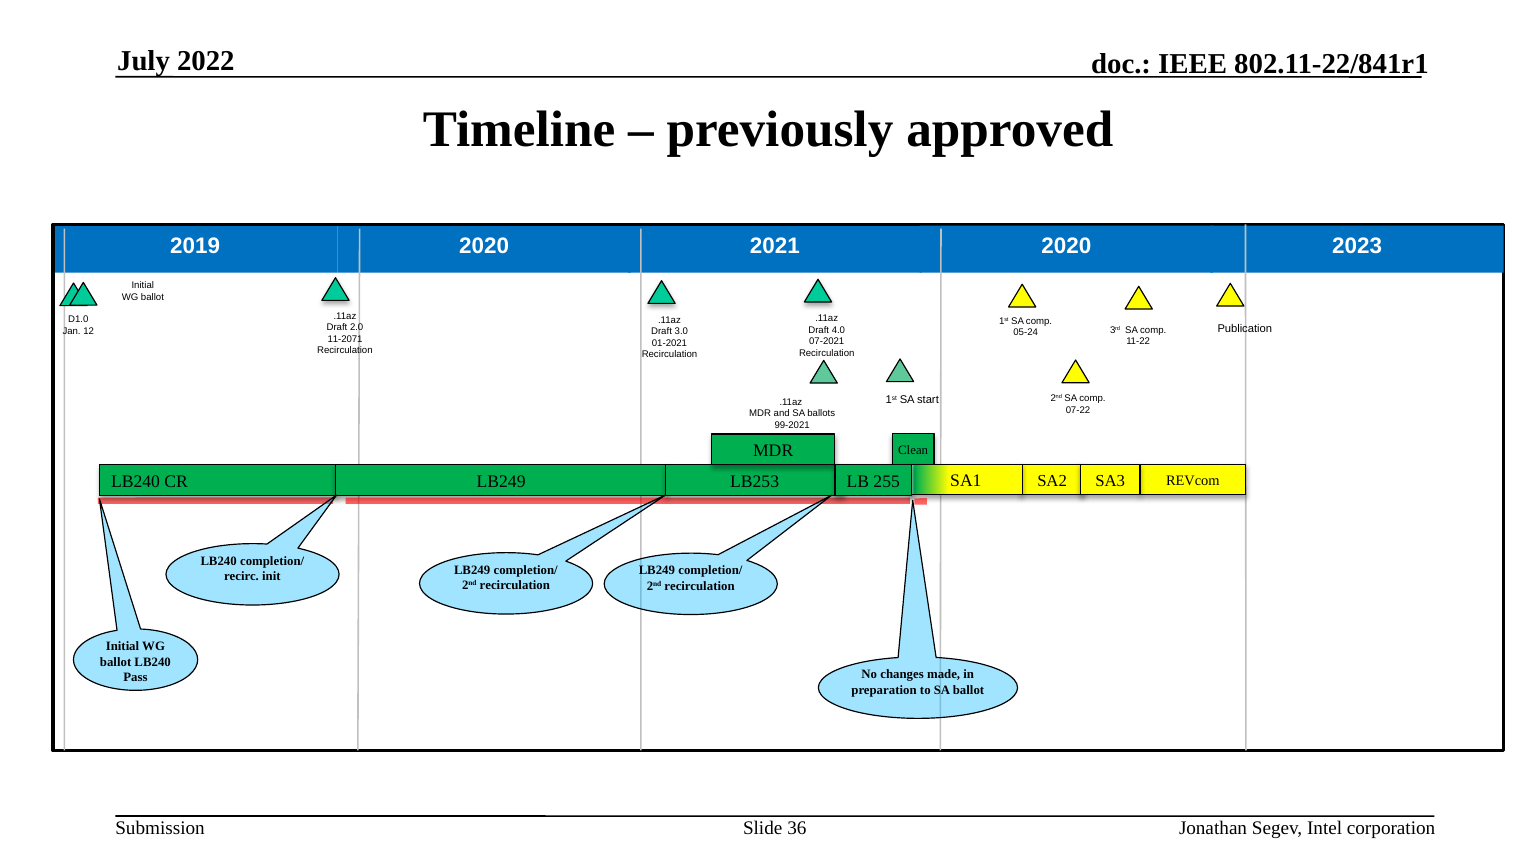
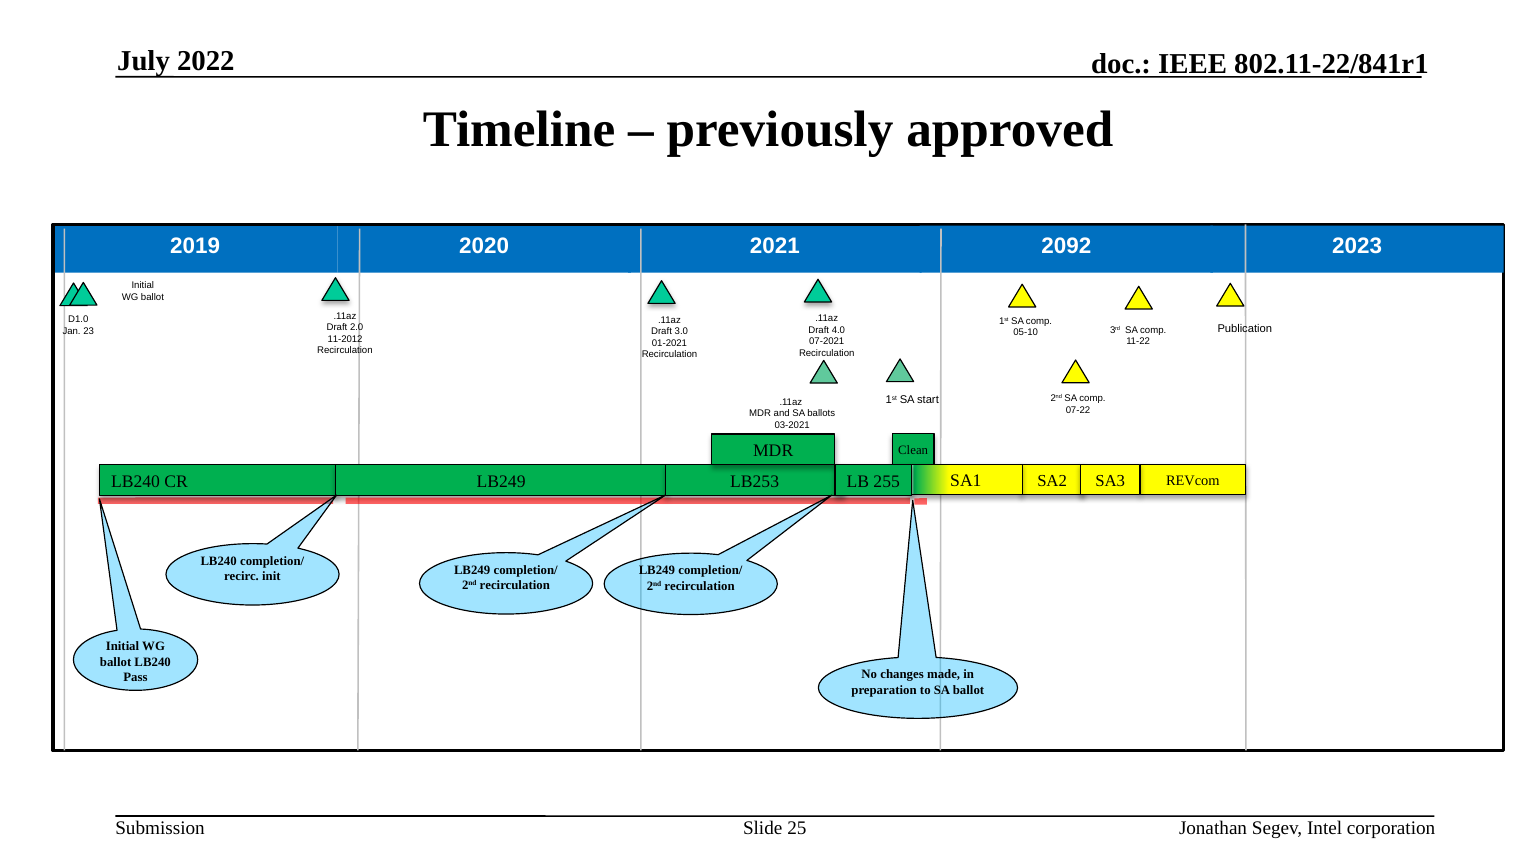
2019 2020: 2020 -> 2092 (1066, 247)
12: 12 -> 23 (89, 331)
05-24: 05-24 -> 05-10 (1026, 333)
11-2071: 11-2071 -> 11-2012 (345, 339)
99-2021: 99-2021 -> 03-2021 (792, 425)
36: 36 -> 25 (797, 829)
